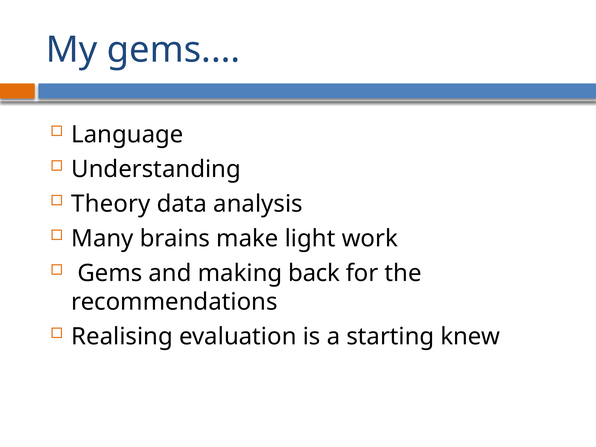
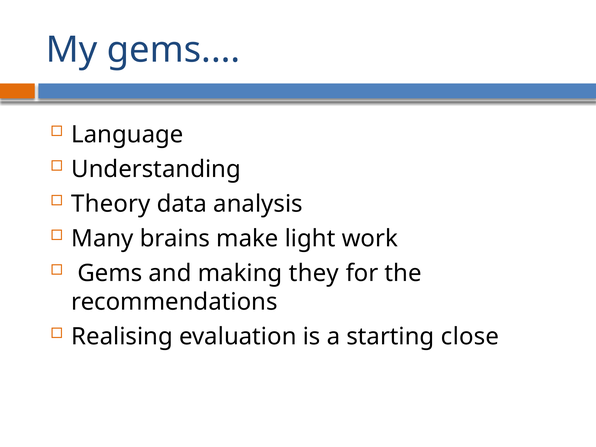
back: back -> they (314, 273)
knew: knew -> close (470, 337)
